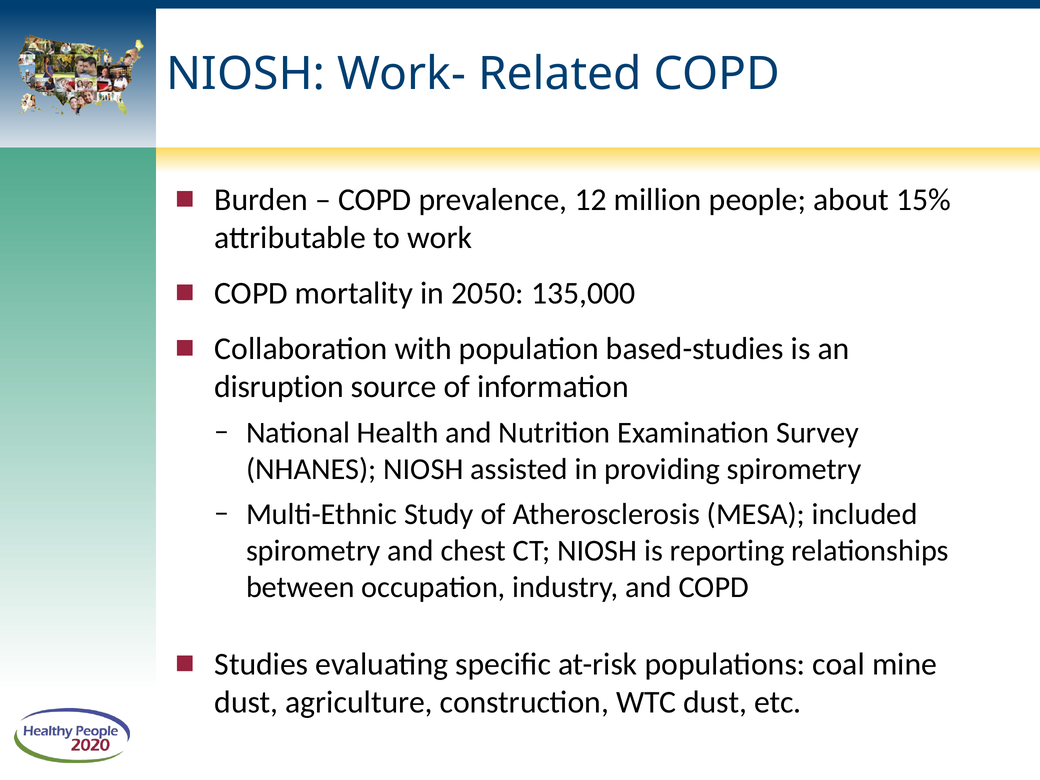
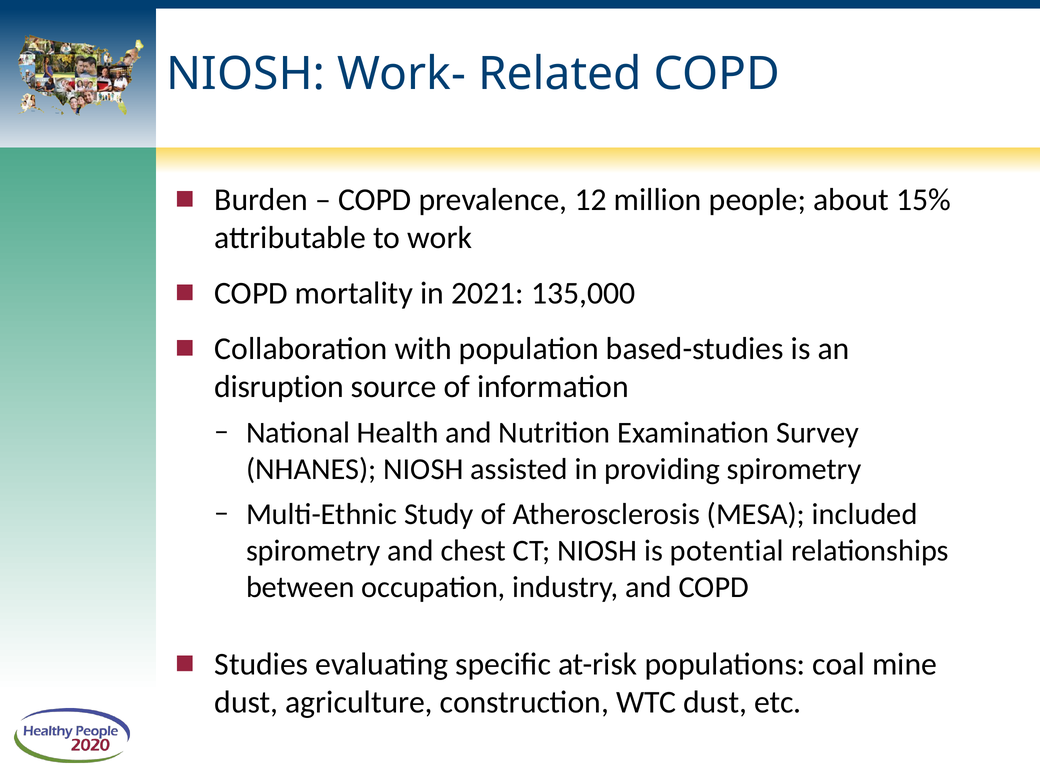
2050: 2050 -> 2021 (487, 293)
reporting: reporting -> potential (727, 551)
